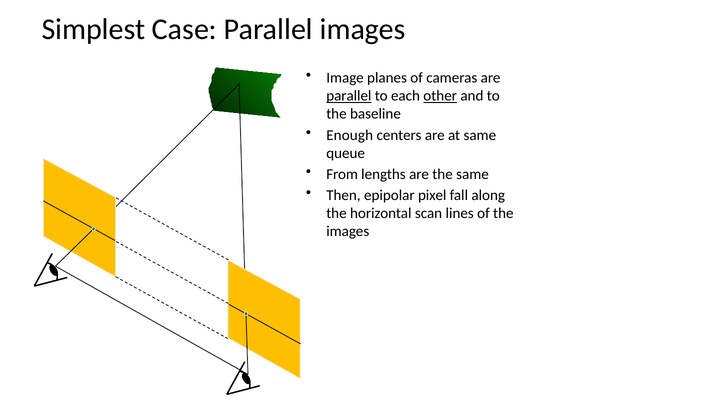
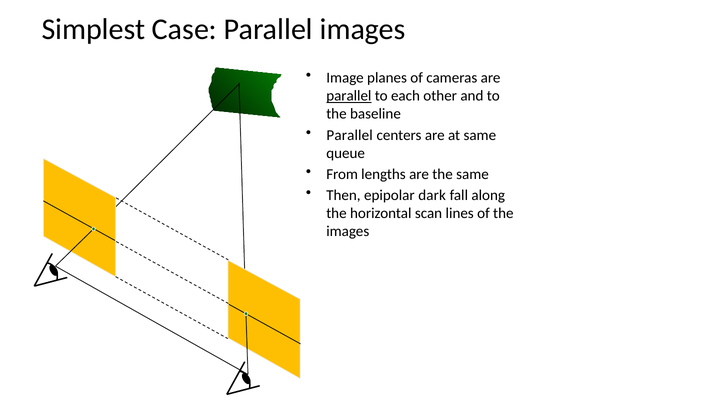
other underline: present -> none (440, 96)
Enough: Enough -> Parallel (350, 135)
pixel: pixel -> dark (432, 195)
